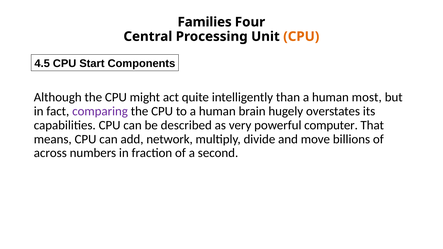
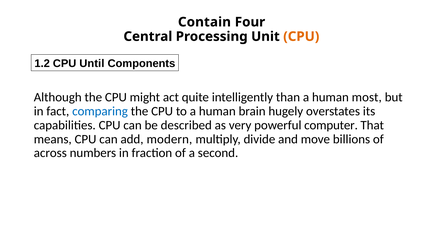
Families: Families -> Contain (204, 22)
4.5: 4.5 -> 1.2 (42, 64)
Start: Start -> Until (92, 64)
comparing colour: purple -> blue (100, 111)
network: network -> modern (169, 139)
